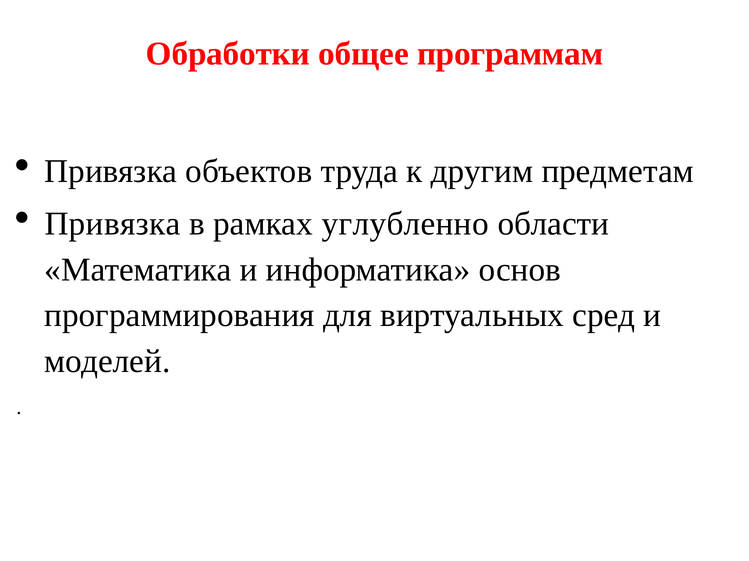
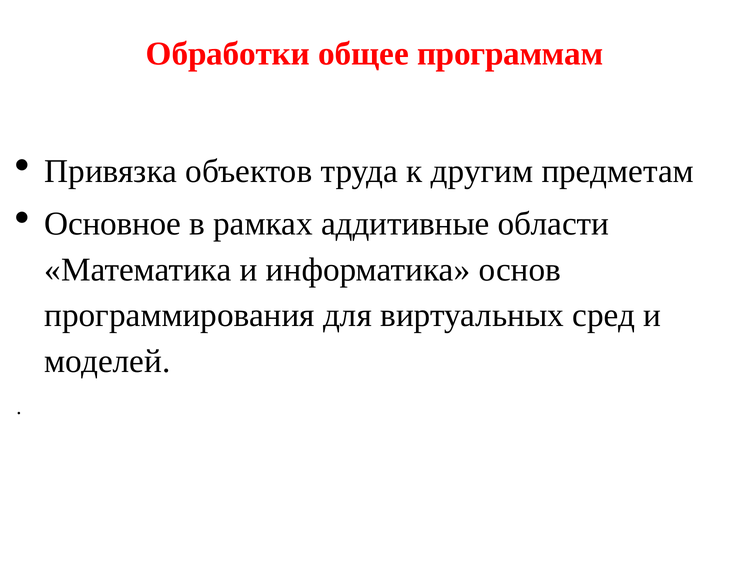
Привязка: Привязка -> Основное (113, 224)
углубленно: углубленно -> аддитивные (405, 224)
